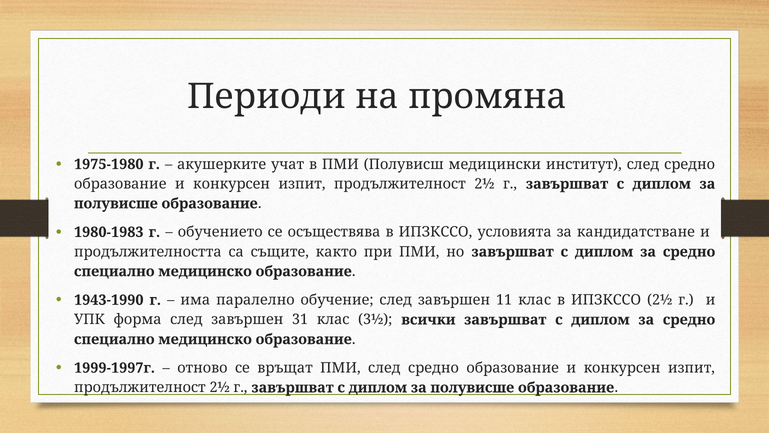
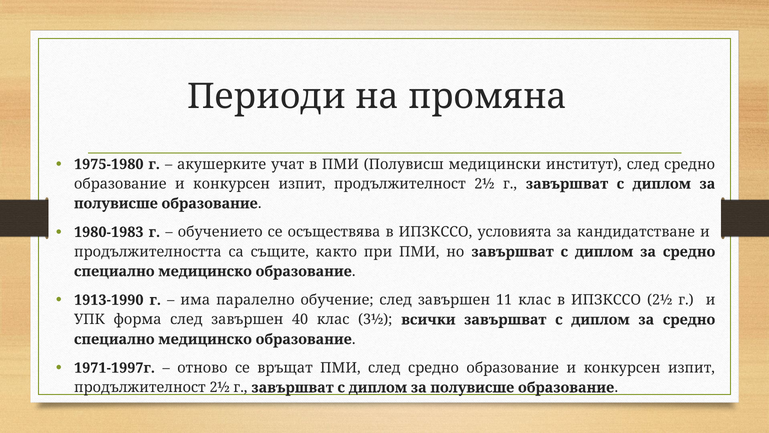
1943-1990: 1943-1990 -> 1913-1990 (109, 300)
31: 31 -> 40 (300, 319)
1999-1997г: 1999-1997г -> 1971-1997г (114, 368)
